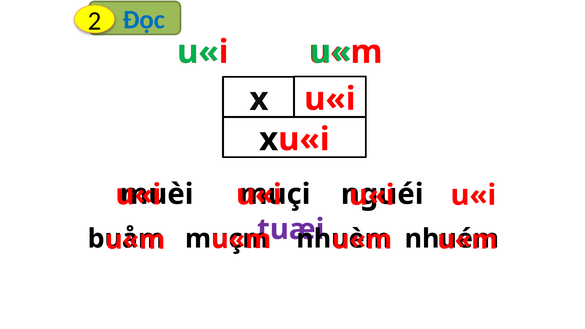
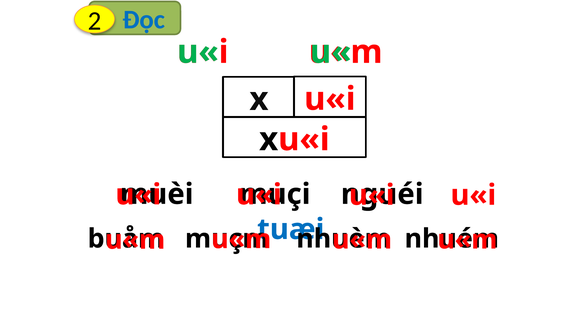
tuæi colour: purple -> blue (291, 229)
